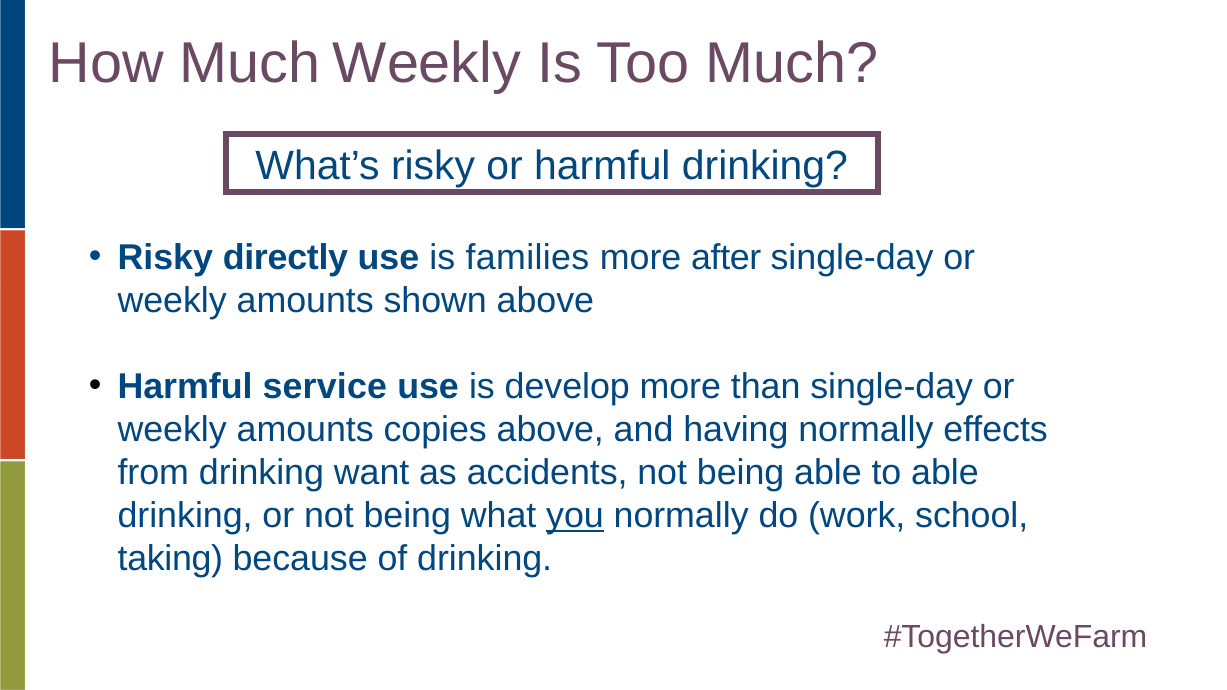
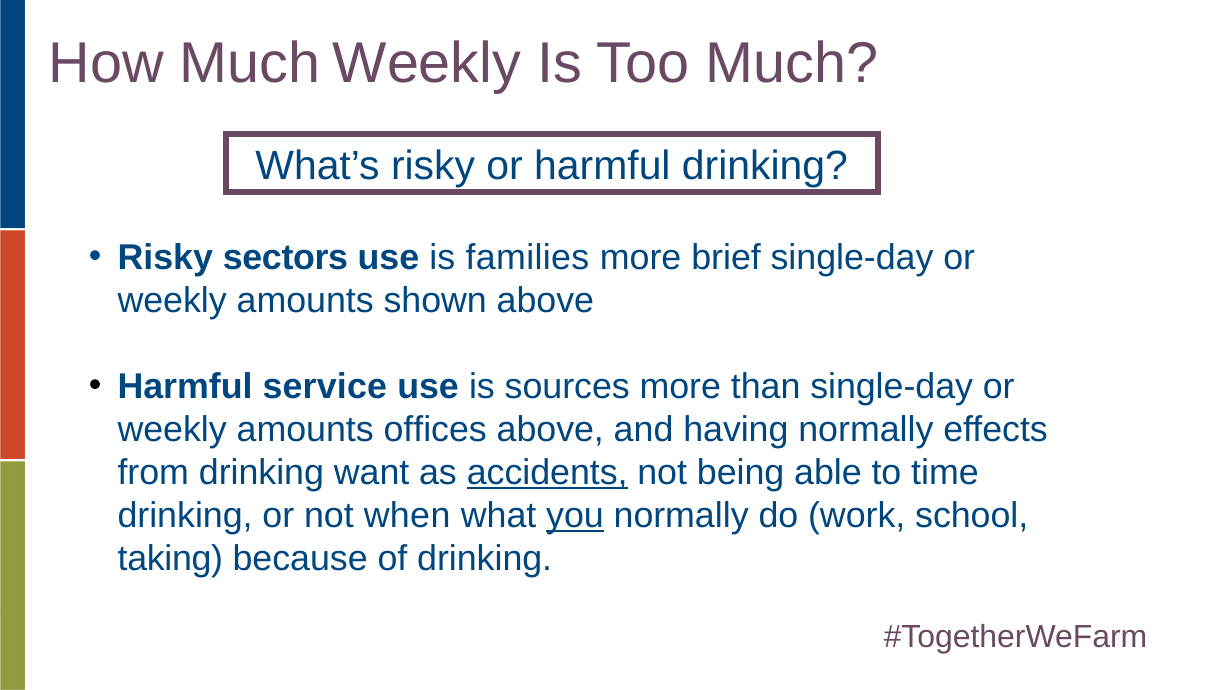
directly: directly -> sectors (285, 258)
after: after -> brief (726, 258)
develop: develop -> sources (567, 386)
copies: copies -> offices (435, 429)
accidents underline: none -> present (547, 472)
to able: able -> time (945, 472)
or not being: being -> when (407, 515)
